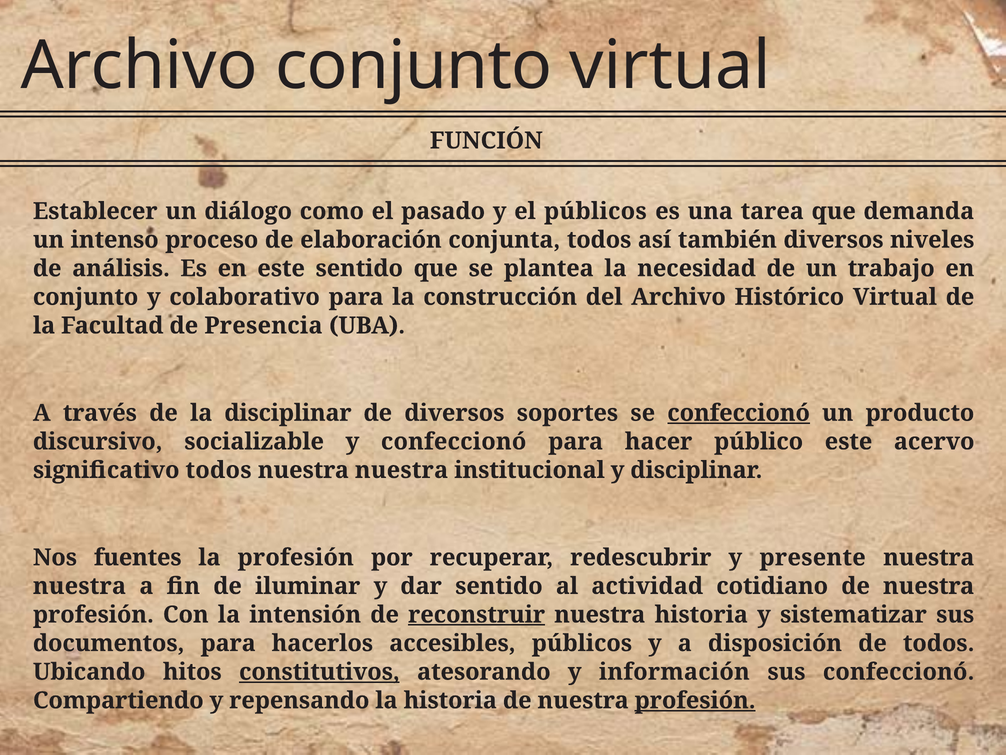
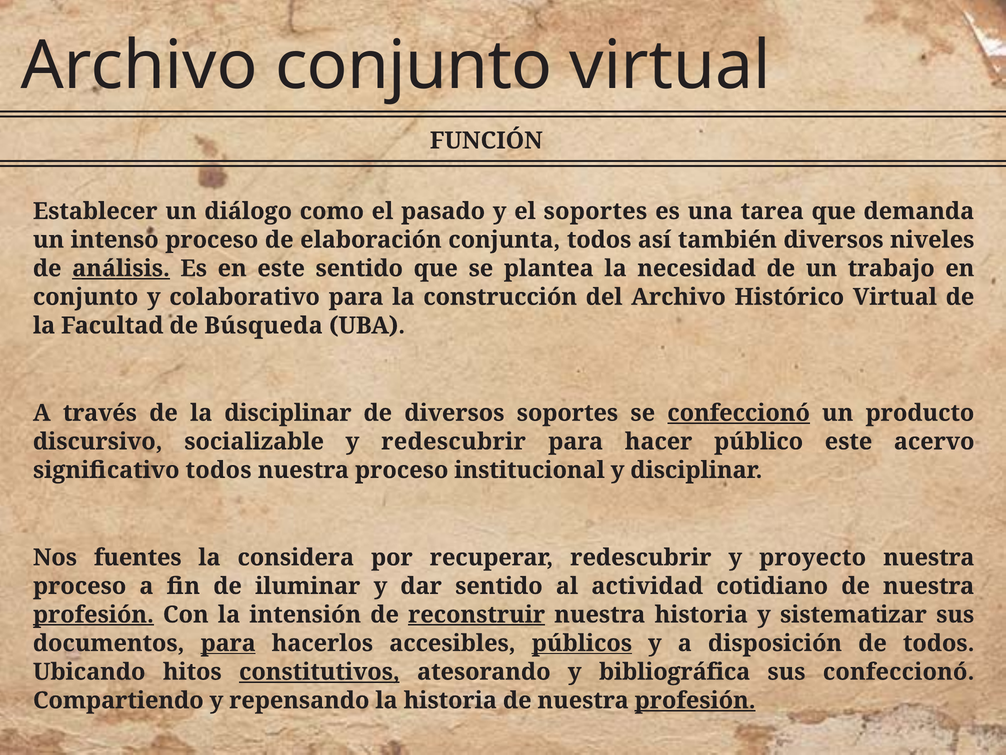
el públicos: públicos -> soportes (595, 211)
análisis underline: none -> present (121, 268)
Presencia: Presencia -> Búsqueda (263, 325)
y confeccionó: confeccionó -> redescubrir (454, 441)
nuestra: nuestra -> proceso (402, 470)
la profesión: profesión -> considera (296, 557)
presente: presente -> proyecto (813, 557)
nuestra: nuestra -> proceso (80, 586)
profesión underline: none -> present (93, 614)
para underline: none -> present (228, 643)
públicos underline: none -> present (582, 643)
información: información -> bibliográfica (675, 671)
